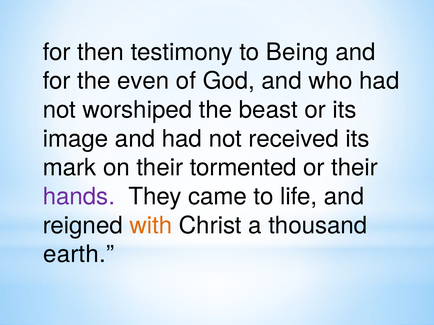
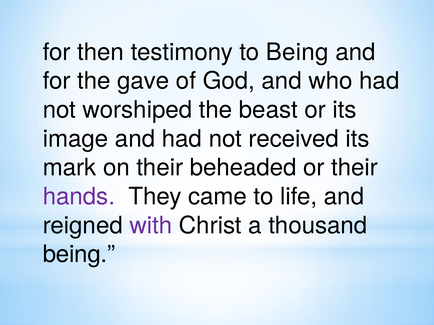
even: even -> gave (143, 81)
tormented: tormented -> beheaded (243, 168)
with colour: orange -> purple (151, 226)
earth: earth -> being (79, 255)
